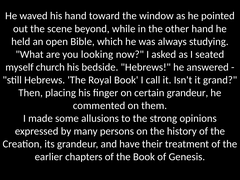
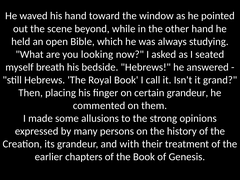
church: church -> breath (50, 67)
have: have -> with (129, 144)
